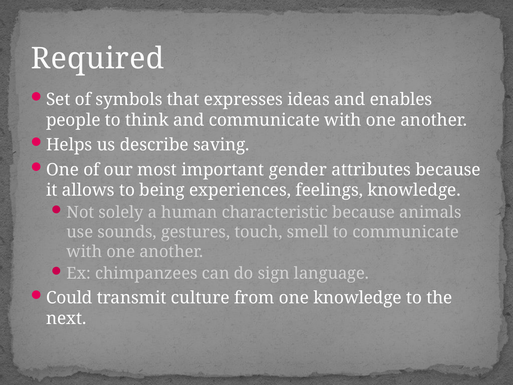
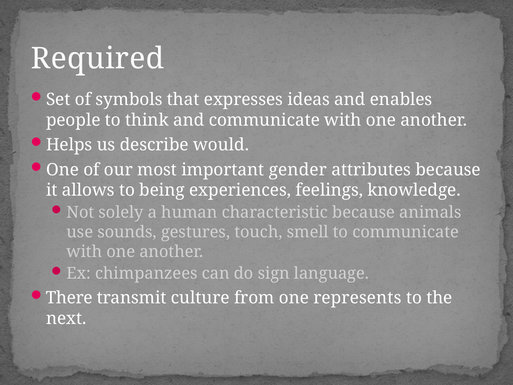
saving: saving -> would (221, 145)
Could: Could -> There (69, 298)
one knowledge: knowledge -> represents (357, 298)
